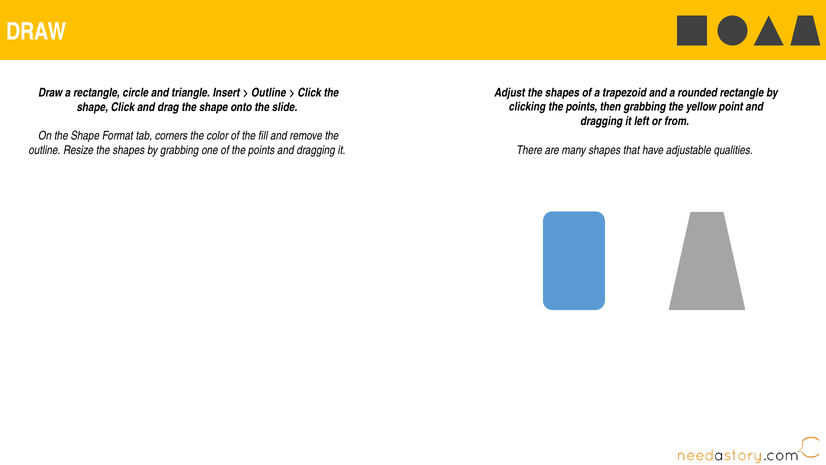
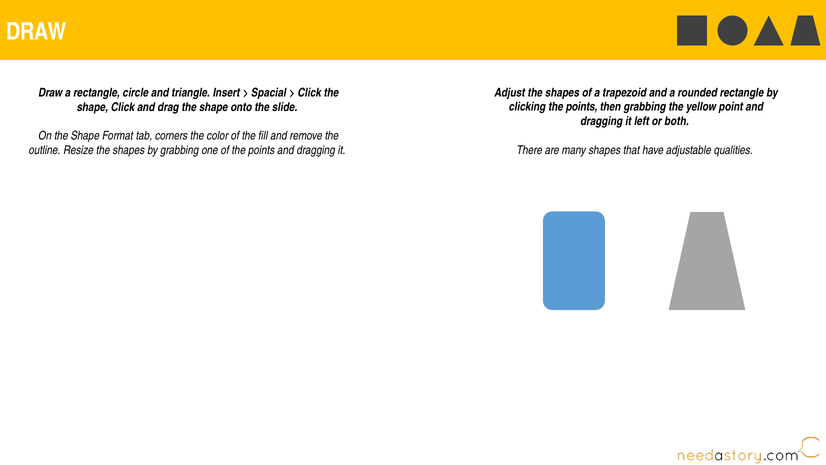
Outline: Outline -> Spacial (269, 92)
from: from -> both (677, 121)
